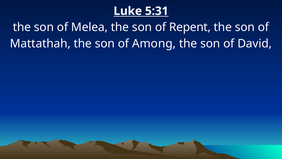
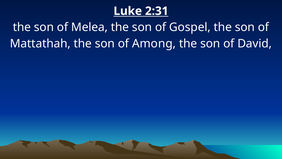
5:31: 5:31 -> 2:31 (157, 11)
Repent: Repent -> Gospel (190, 27)
